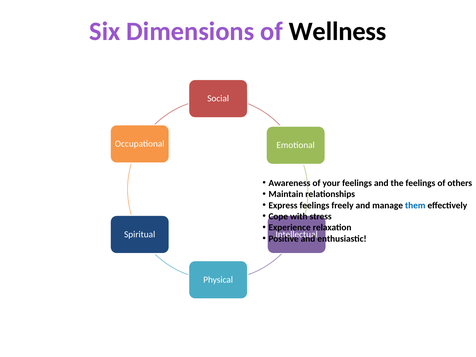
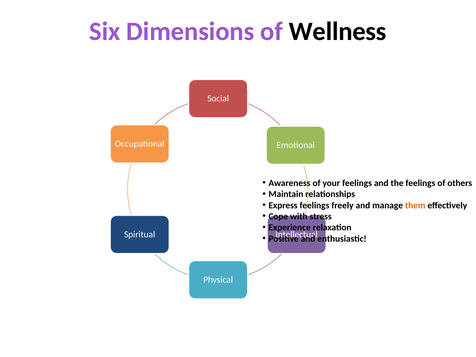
them colour: blue -> orange (415, 205)
